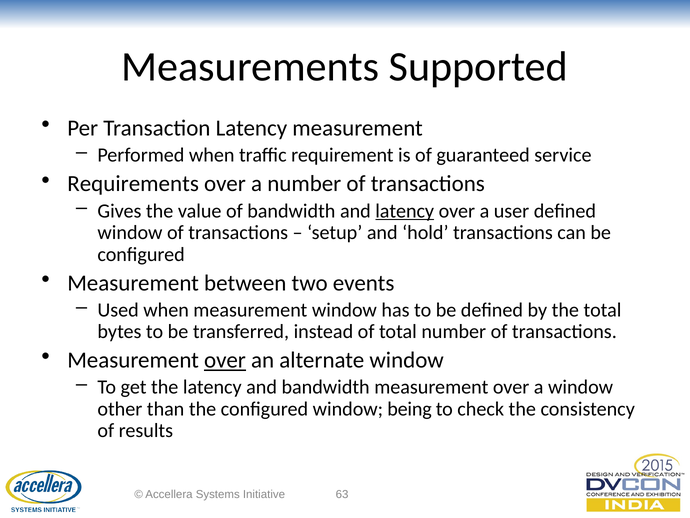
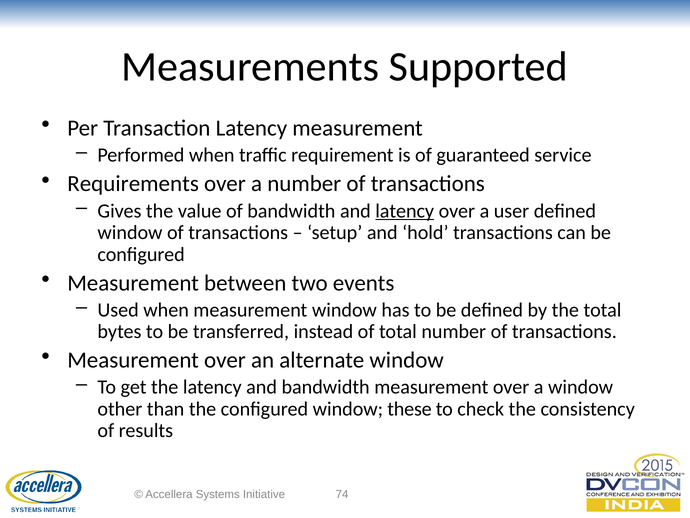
over underline: present -> none (225, 360)
being: being -> these (410, 409)
63: 63 -> 74 (342, 494)
